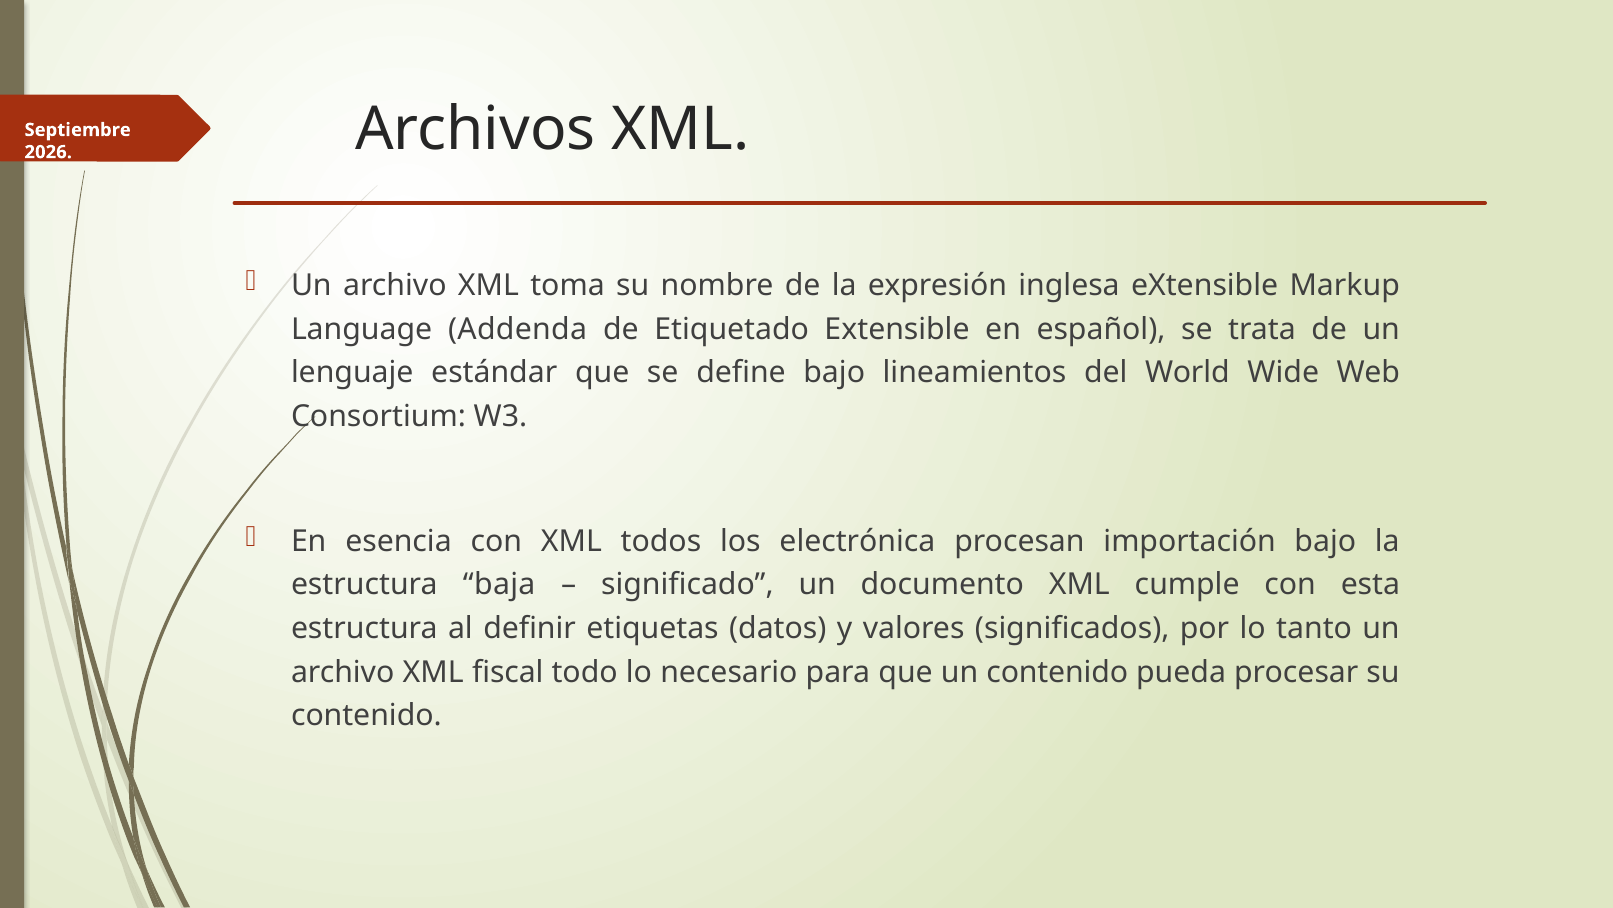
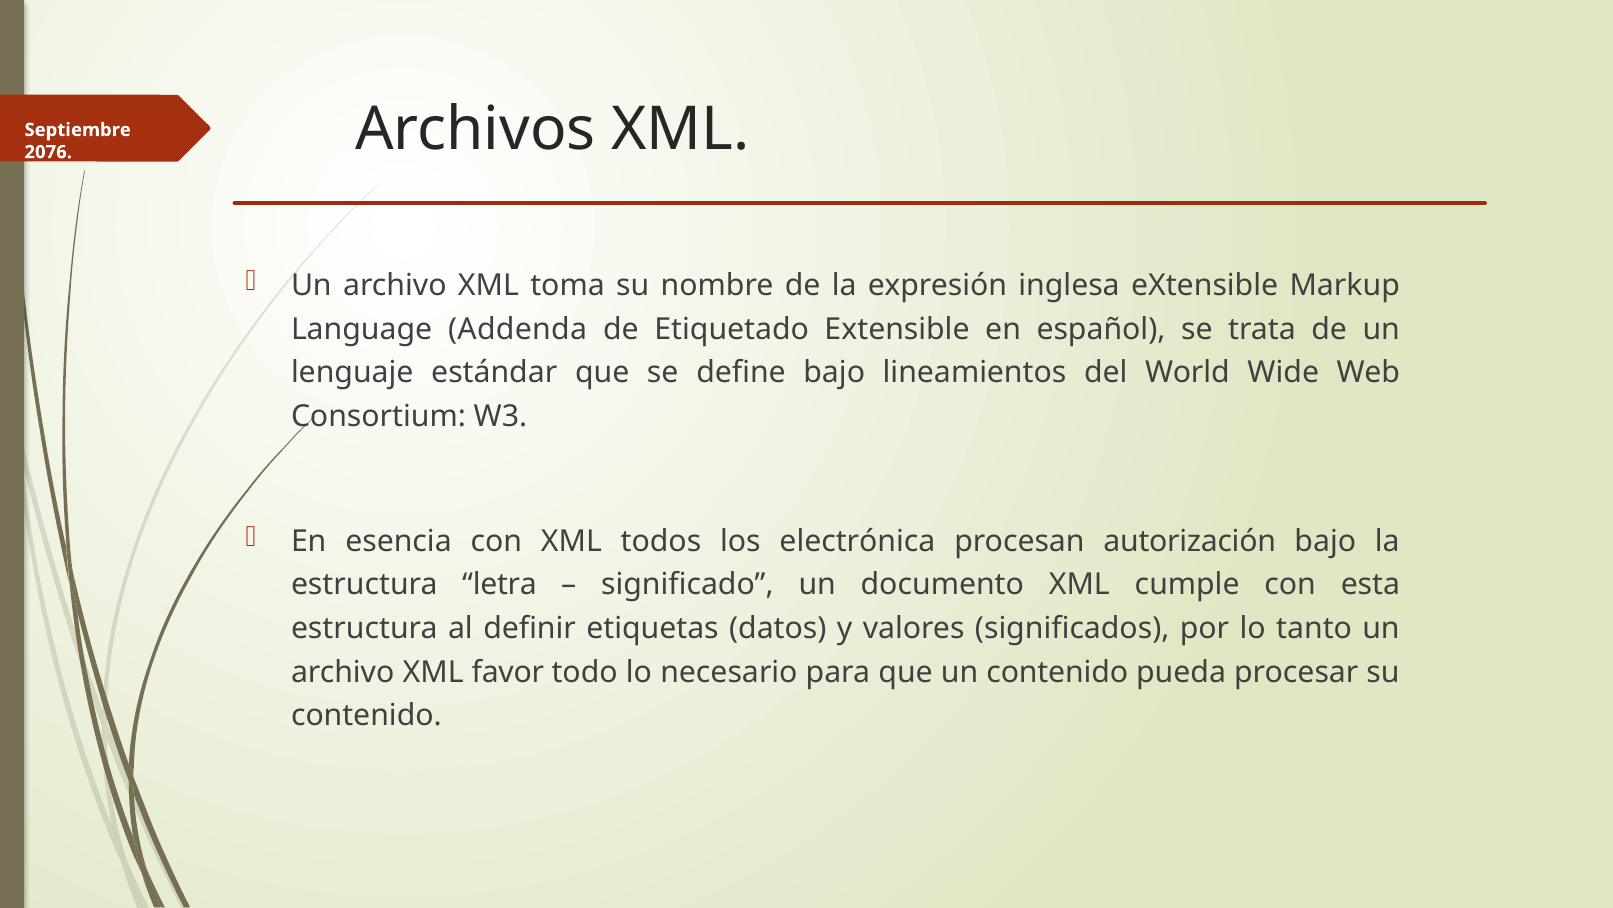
2026: 2026 -> 2076 (48, 152)
importación: importación -> autorización (1190, 541)
baja: baja -> letra (500, 585)
fiscal: fiscal -> favor (508, 672)
